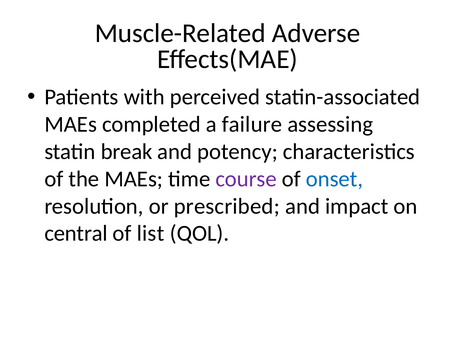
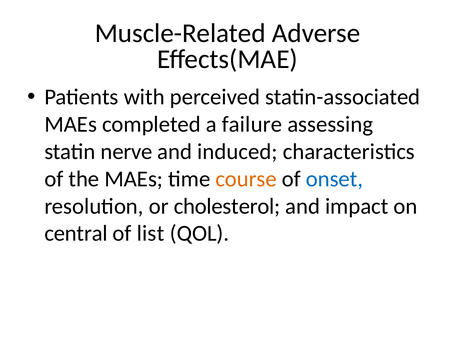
break: break -> nerve (127, 152)
potency: potency -> induced (237, 152)
course colour: purple -> orange (246, 179)
prescribed: prescribed -> cholesterol (227, 206)
